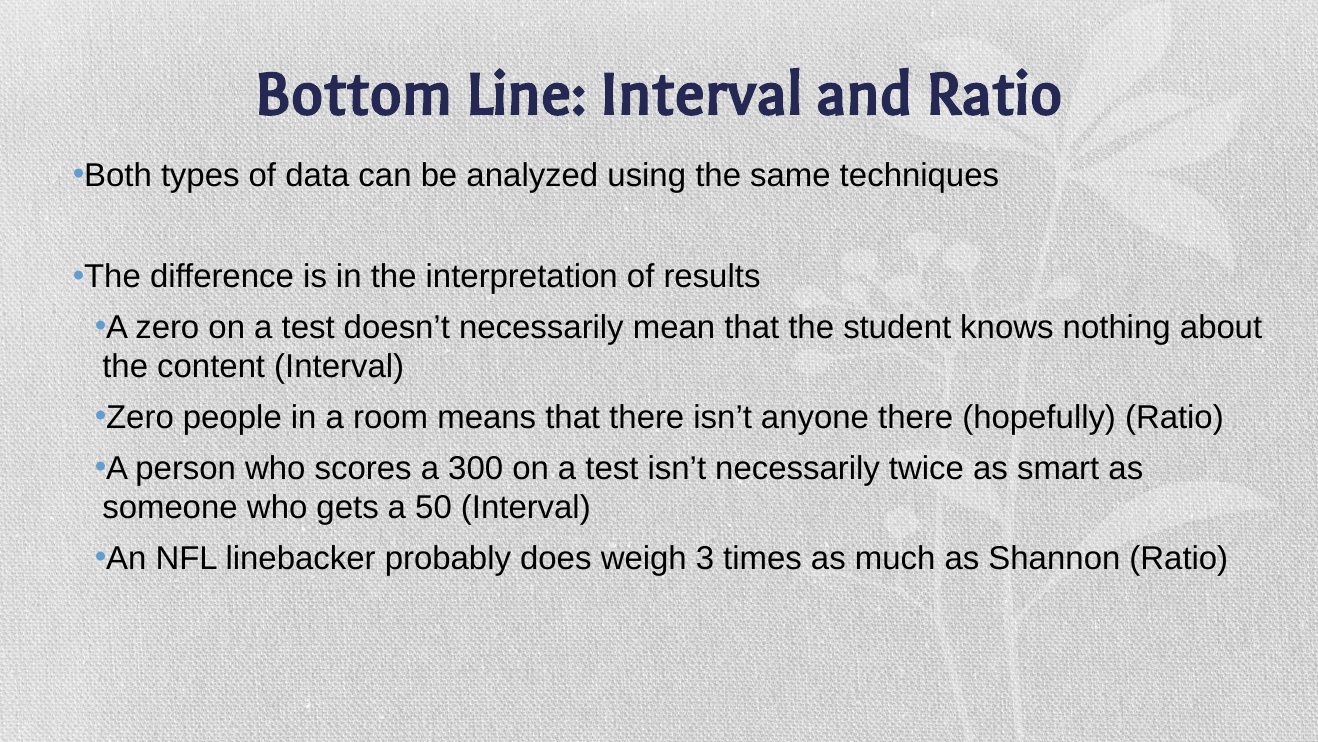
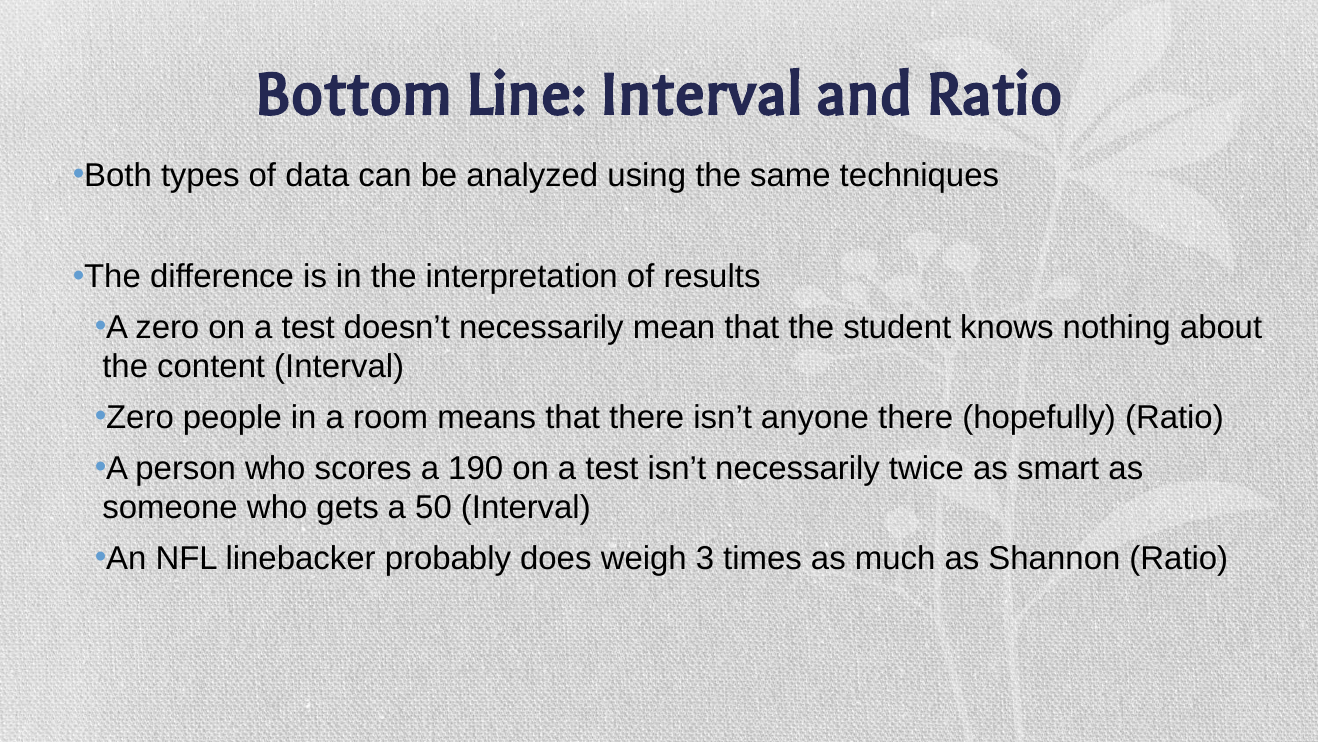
300: 300 -> 190 (476, 468)
